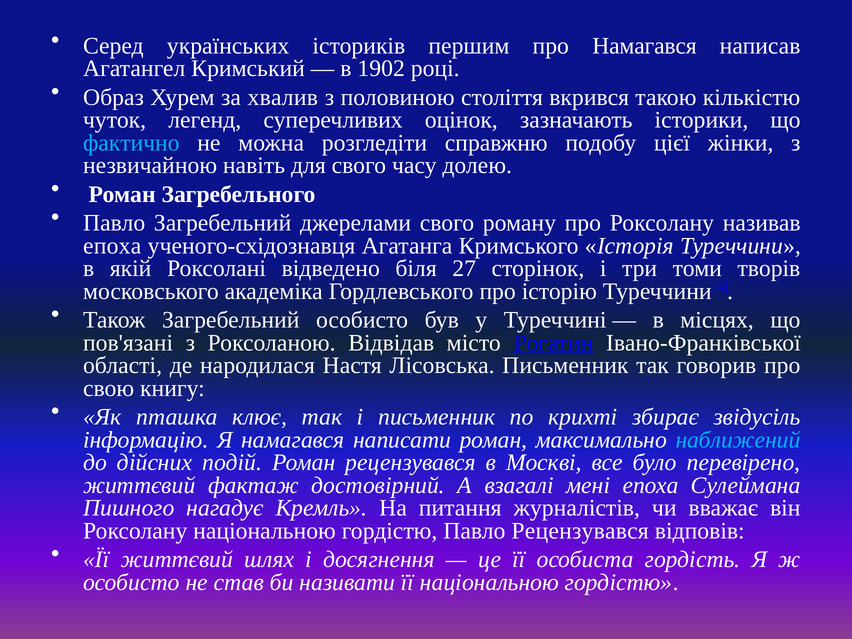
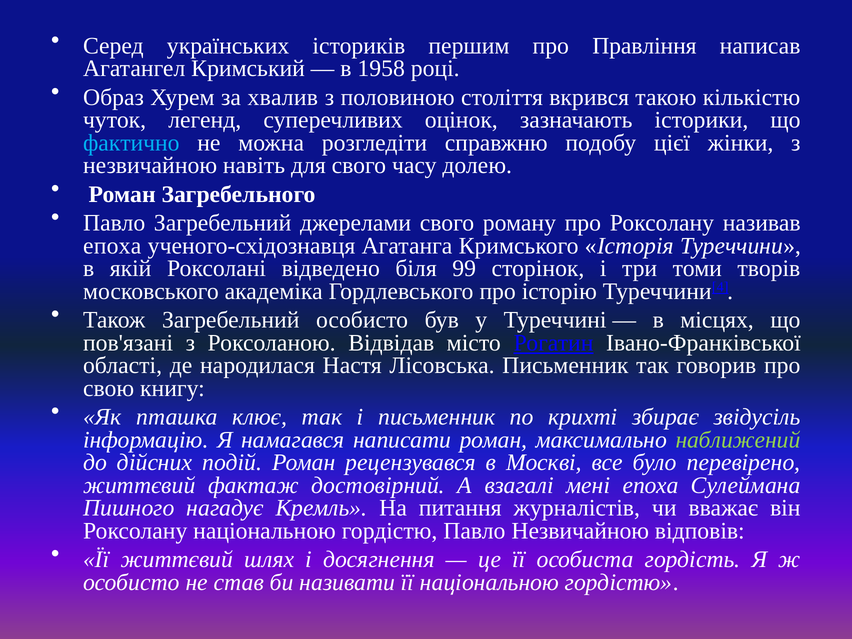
про Намагався: Намагався -> Правління (644, 46)
1902: 1902 -> 1958 (381, 69)
27: 27 -> 99 (464, 269)
наближений colour: light blue -> light green (738, 440)
Павло Рецензувався: Рецензувався -> Незвичайною (580, 531)
